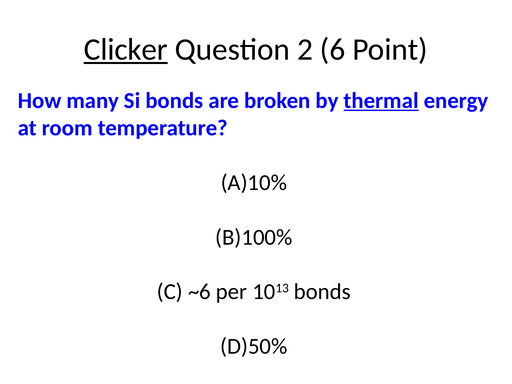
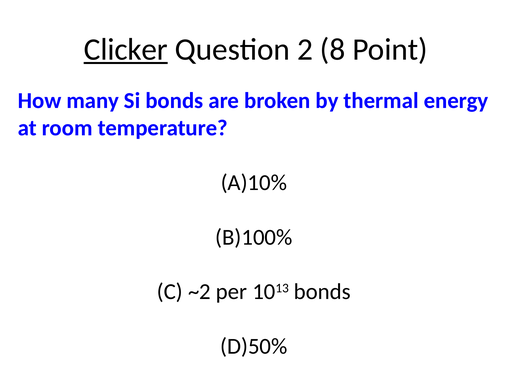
6: 6 -> 8 (333, 50)
thermal underline: present -> none (381, 101)
~6: ~6 -> ~2 (199, 292)
